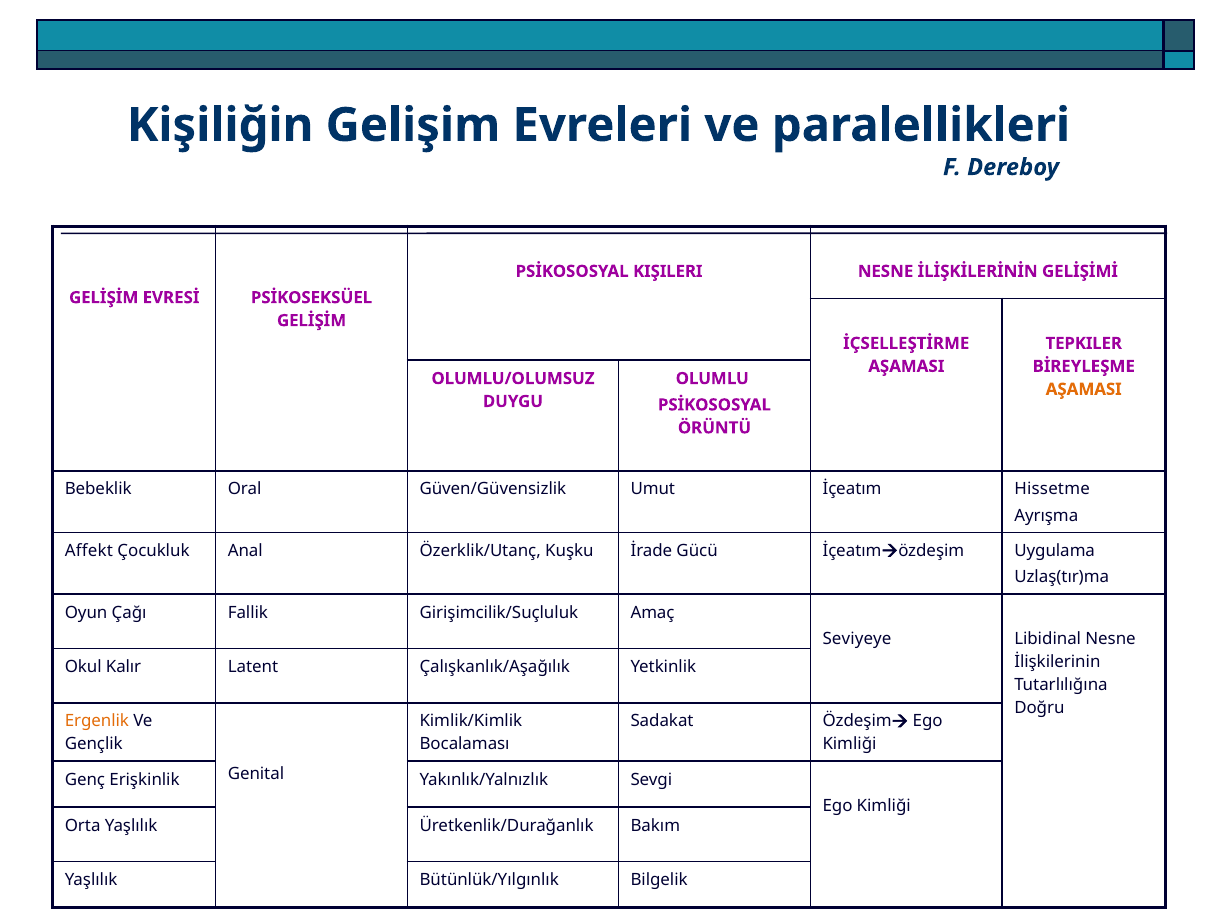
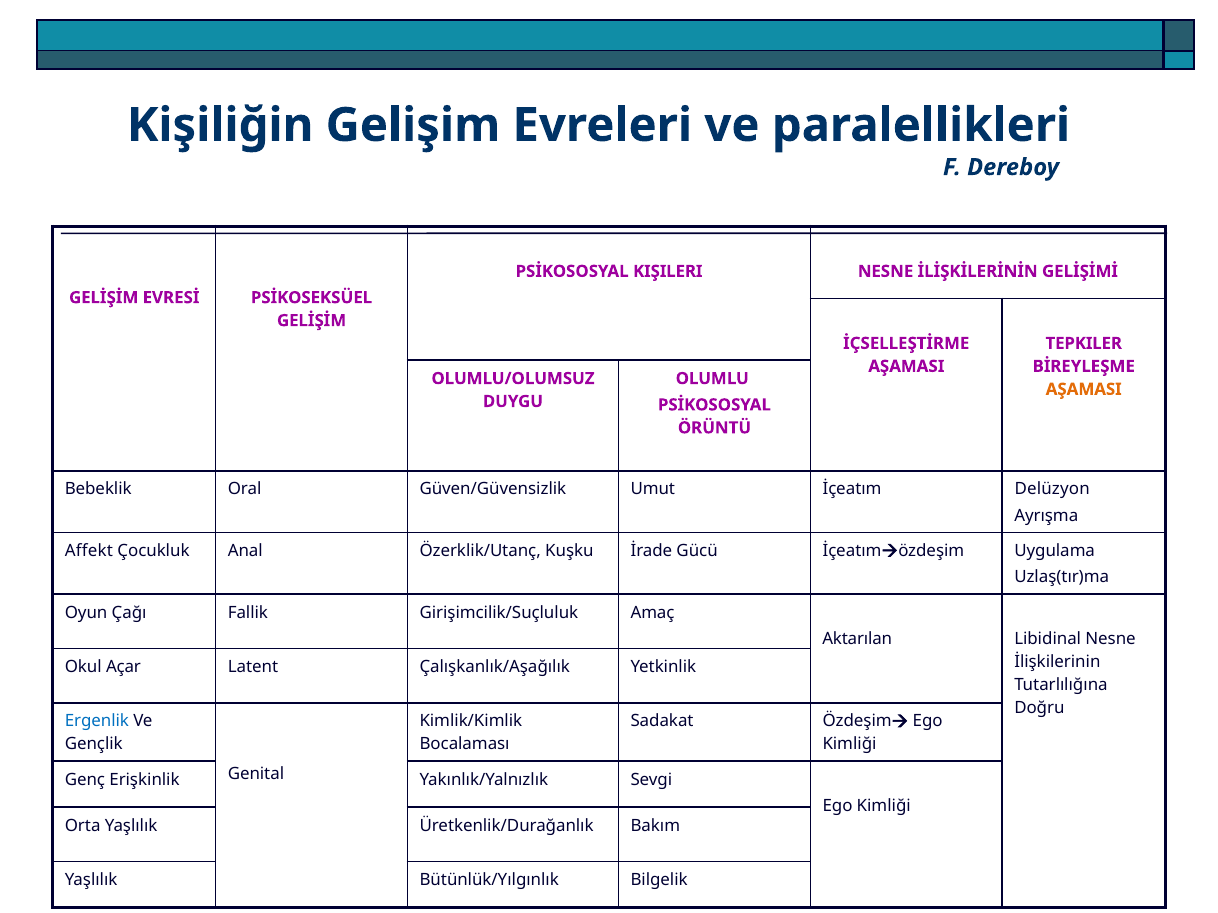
Hissetme: Hissetme -> Delüzyon (1052, 490)
Seviyeye: Seviyeye -> Aktarılan (857, 639)
Kalır: Kalır -> Açar (123, 667)
Ergenlik colour: orange -> blue (97, 722)
